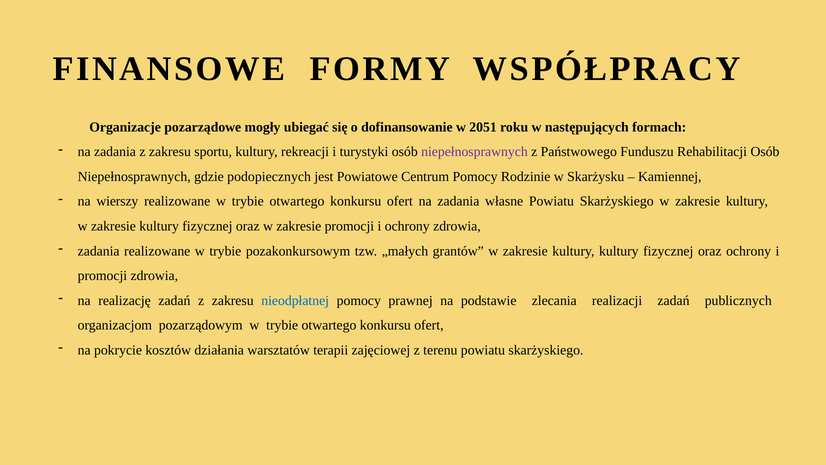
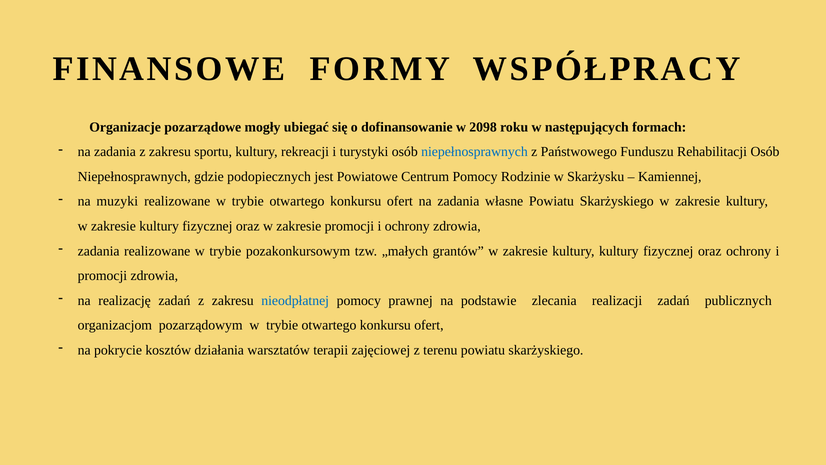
2051: 2051 -> 2098 (483, 127)
niepełnosprawnych colour: purple -> blue (474, 152)
wierszy: wierszy -> muzyki (117, 201)
